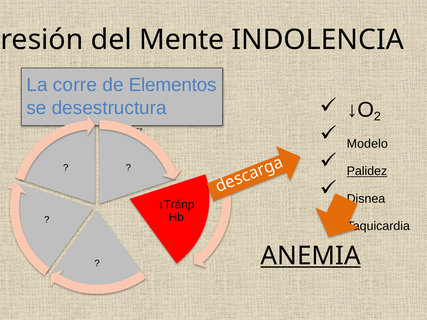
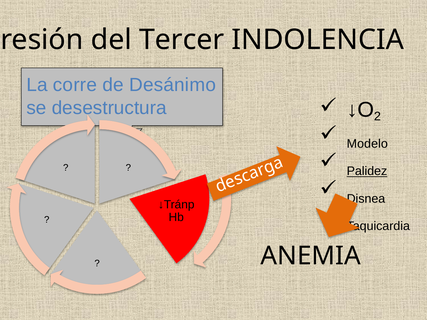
Mente: Mente -> Tercer (182, 40)
Elementos: Elementos -> Desánimo (173, 85)
ANEMIA underline: present -> none (311, 256)
